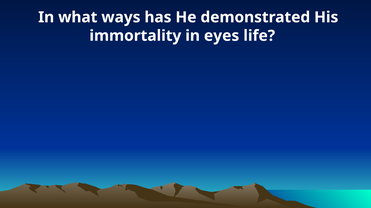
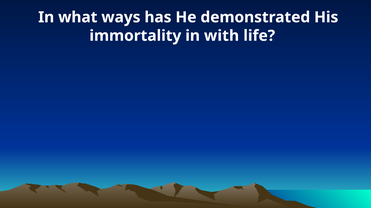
eyes: eyes -> with (222, 36)
